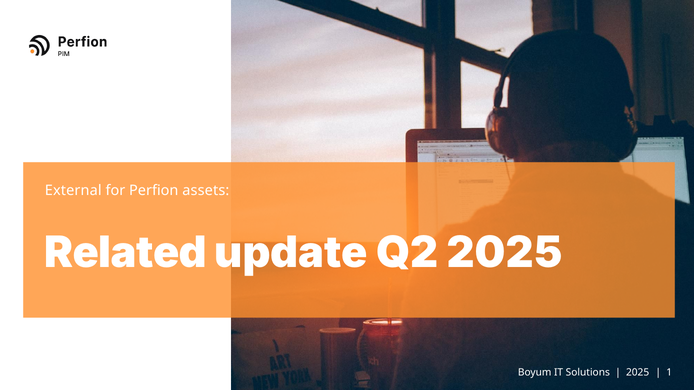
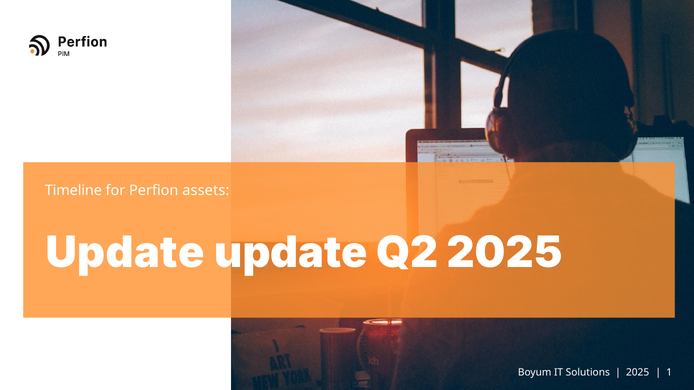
External: External -> Timeline (73, 191)
Related: Related -> Update (125, 253)
